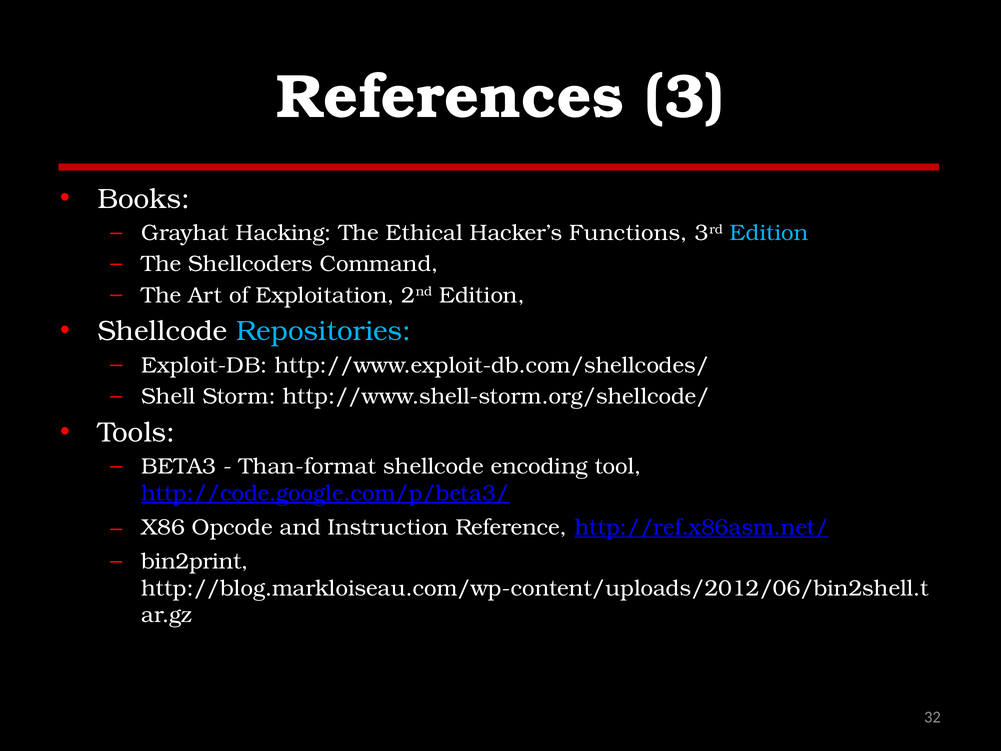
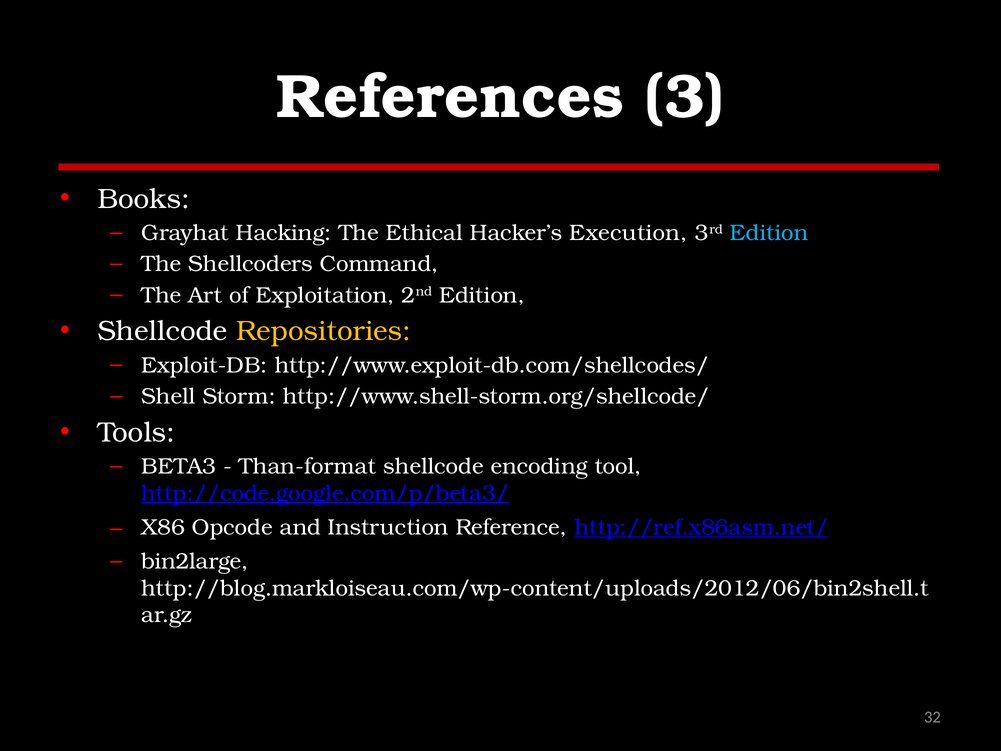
Functions: Functions -> Execution (628, 233)
Repositories colour: light blue -> yellow (324, 331)
bin2print: bin2print -> bin2large (195, 561)
